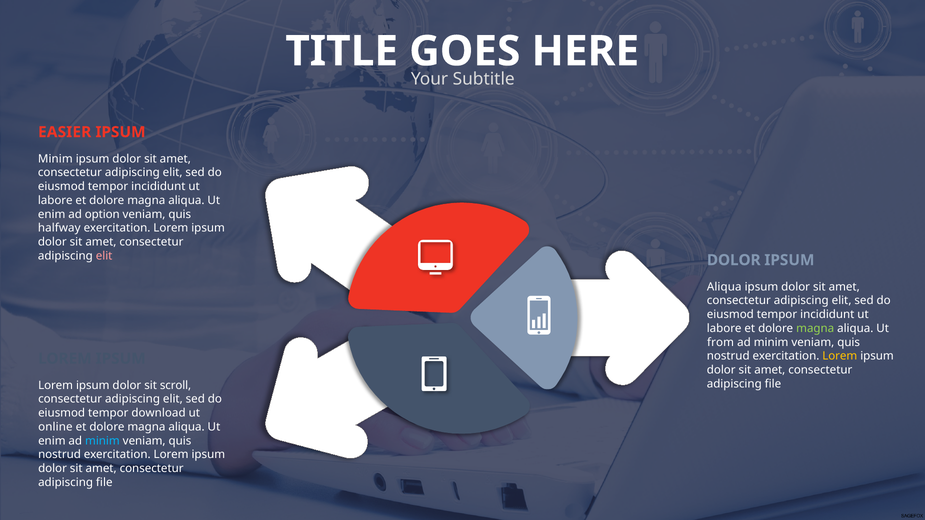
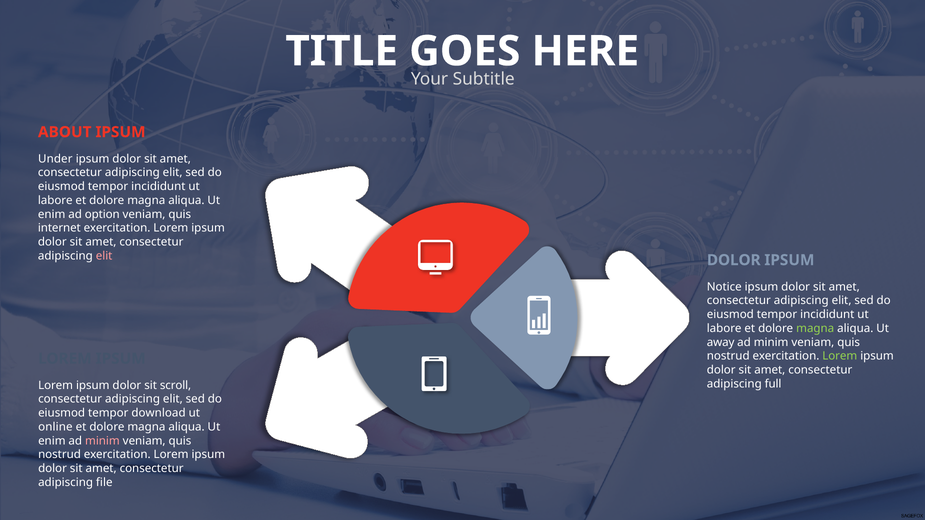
EASIER: EASIER -> ABOUT (65, 132)
Minim: Minim -> Under (55, 159)
halfway: halfway -> internet (59, 228)
Aliqua: Aliqua -> Notice (724, 287)
from: from -> away (721, 342)
Lorem colour: yellow -> light green (840, 356)
file: file -> full (773, 384)
minim colour: light blue -> pink (102, 441)
